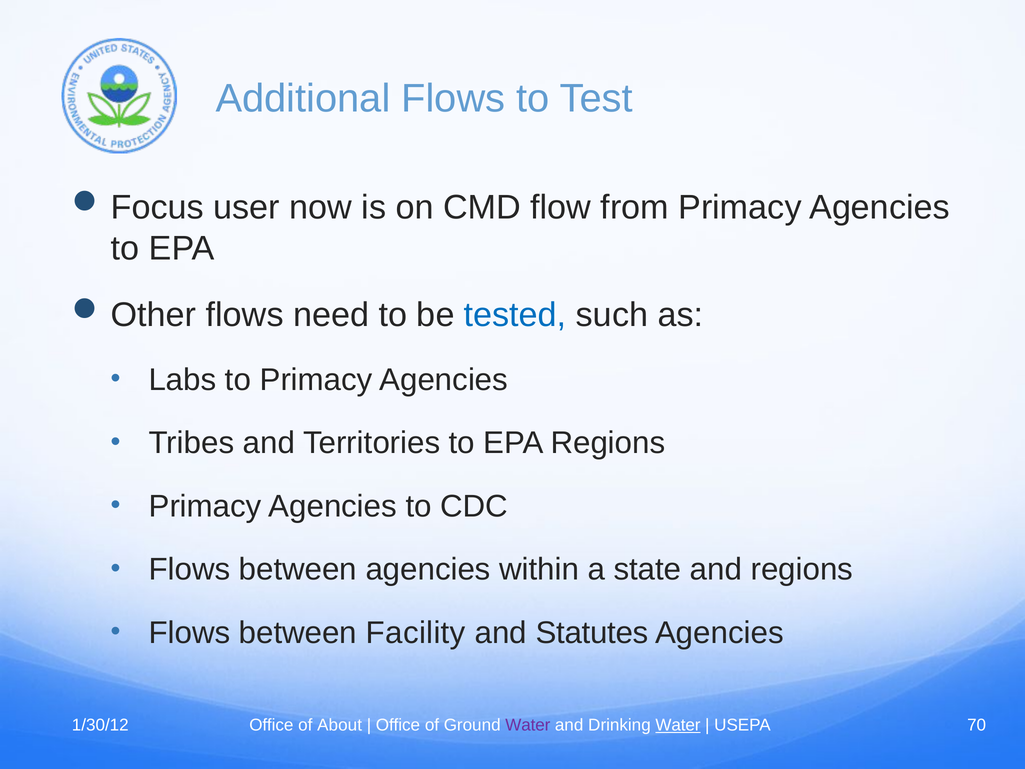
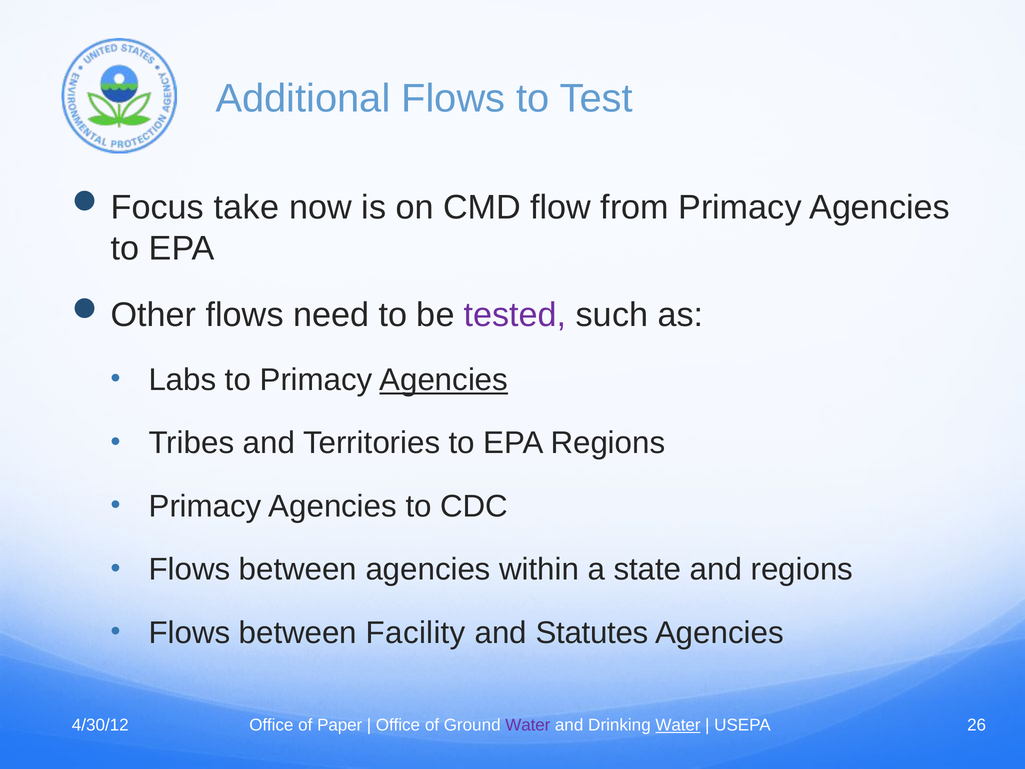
user: user -> take (246, 207)
tested colour: blue -> purple (515, 315)
Agencies underline: none -> present (444, 380)
1/30/12: 1/30/12 -> 4/30/12 (100, 725)
About: About -> Paper (340, 725)
70: 70 -> 26 (977, 725)
